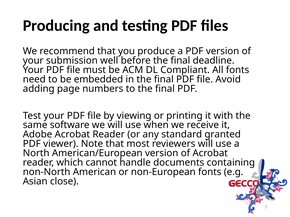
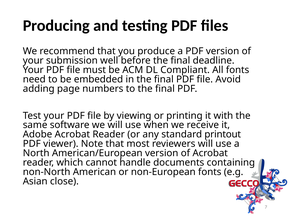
granted: granted -> printout (223, 135)
